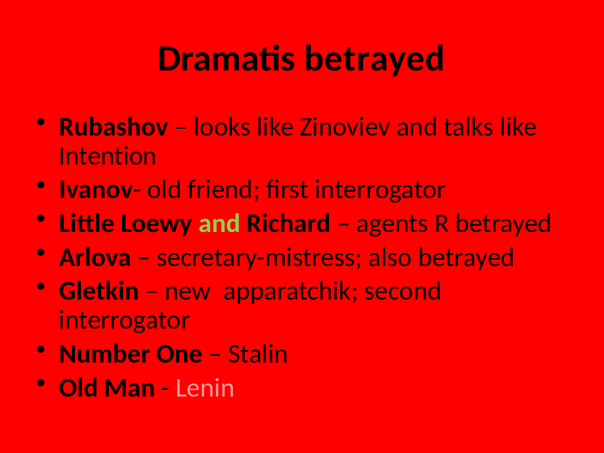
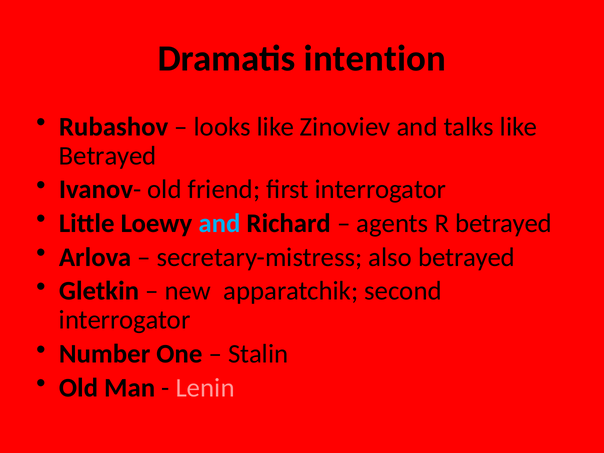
Dramatis betrayed: betrayed -> intention (375, 58)
Intention: Intention -> Betrayed (108, 156)
and colour: light green -> light blue (219, 223)
